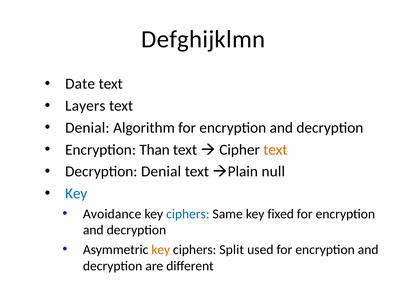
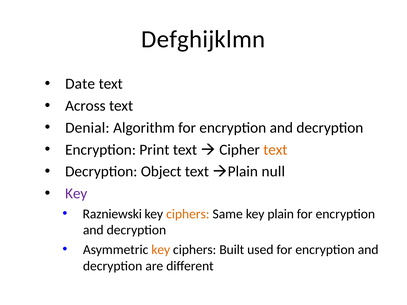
Layers: Layers -> Across (85, 106)
Than: Than -> Print (154, 150)
Decryption Denial: Denial -> Object (161, 172)
Key colour: blue -> purple (76, 194)
Avoidance: Avoidance -> Razniewski (112, 214)
ciphers colour: blue -> orange (188, 214)
fixed: fixed -> plain (281, 214)
Split: Split -> Built (232, 250)
